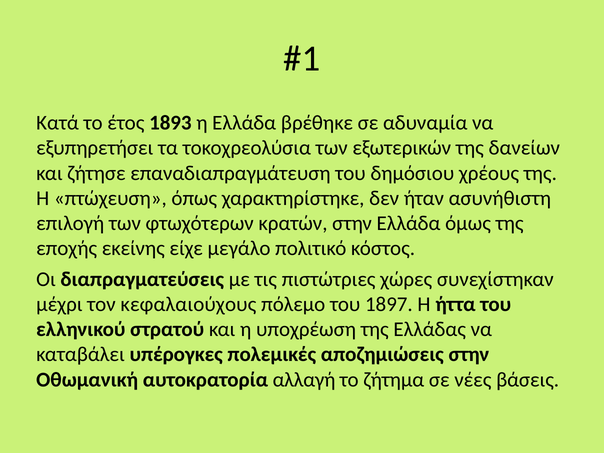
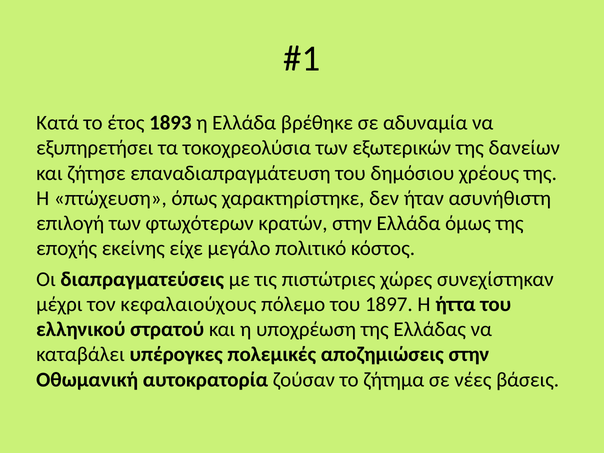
αλλαγή: αλλαγή -> ζούσαν (304, 380)
